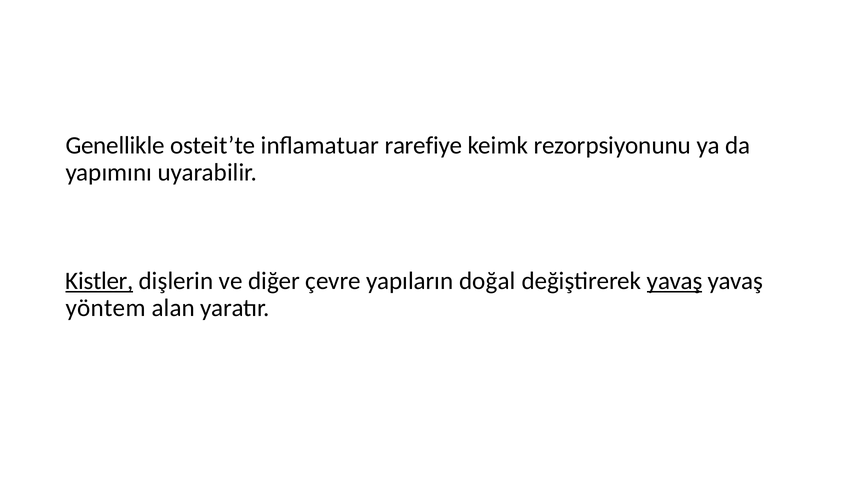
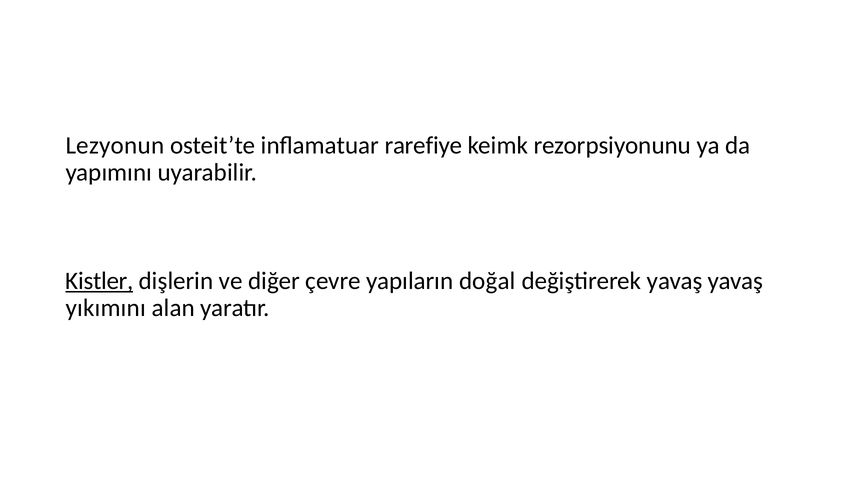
Genellikle: Genellikle -> Lezyonun (115, 145)
yavaş underline: present -> none (675, 281)
yöntem: yöntem -> yıkımını (106, 308)
